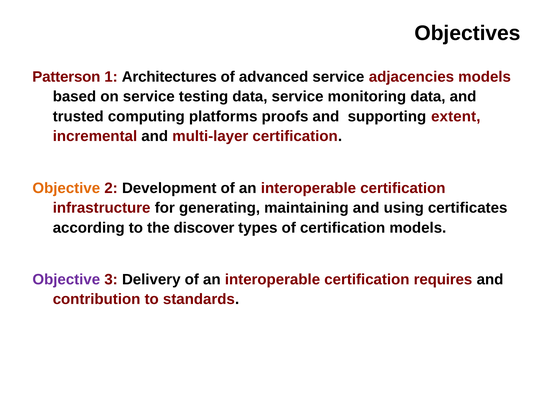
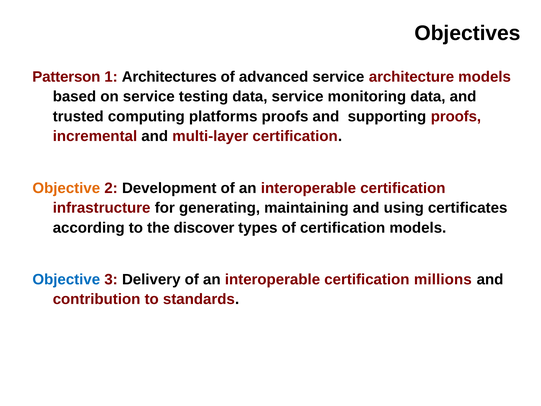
adjacencies: adjacencies -> architecture (412, 77)
supporting extent: extent -> proofs (456, 116)
Objective colour: purple -> blue (66, 279)
requires: requires -> millions (443, 279)
